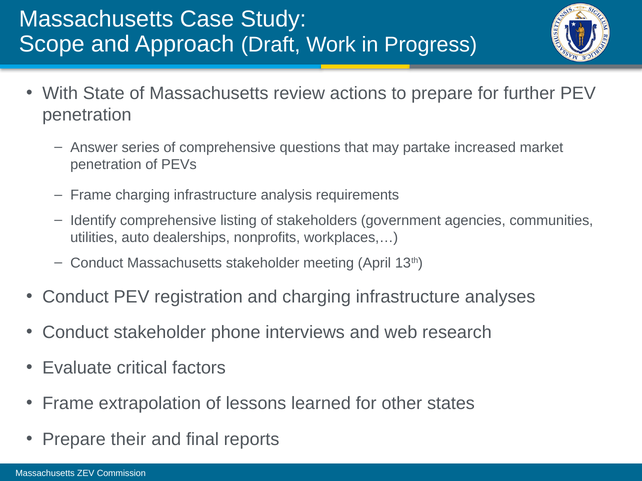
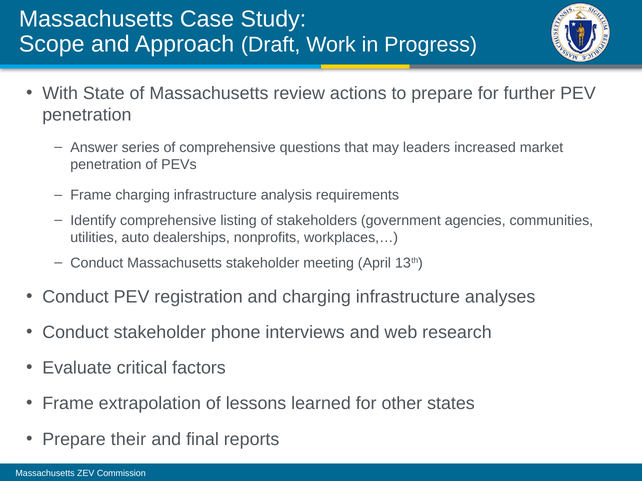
partake: partake -> leaders (427, 148)
